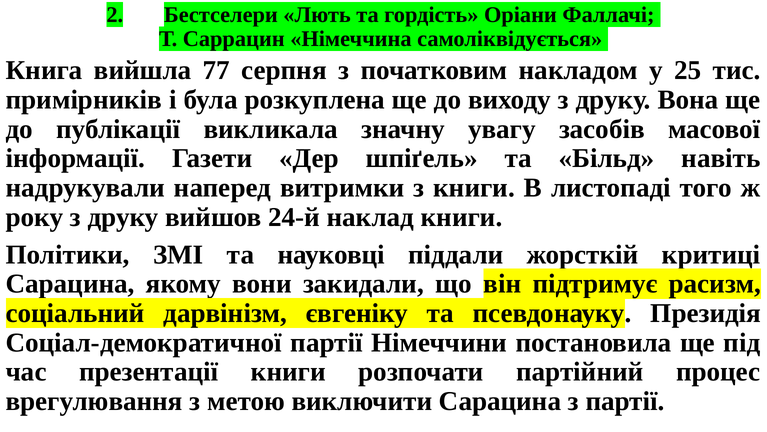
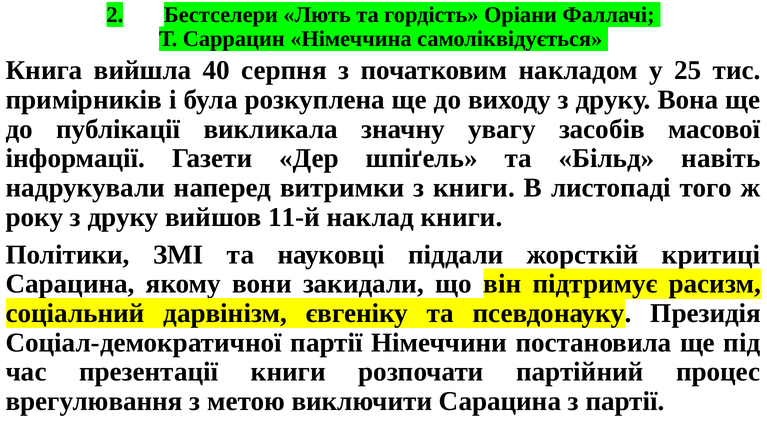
77: 77 -> 40 (216, 70)
24-й: 24-й -> 11-й (294, 217)
